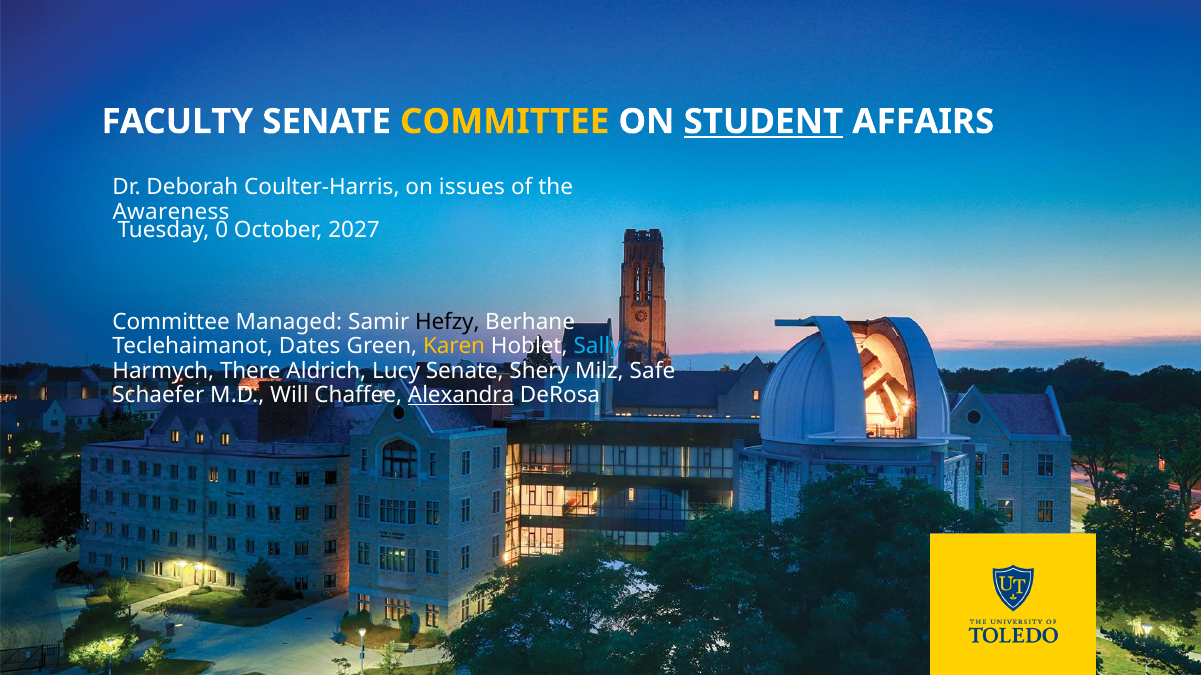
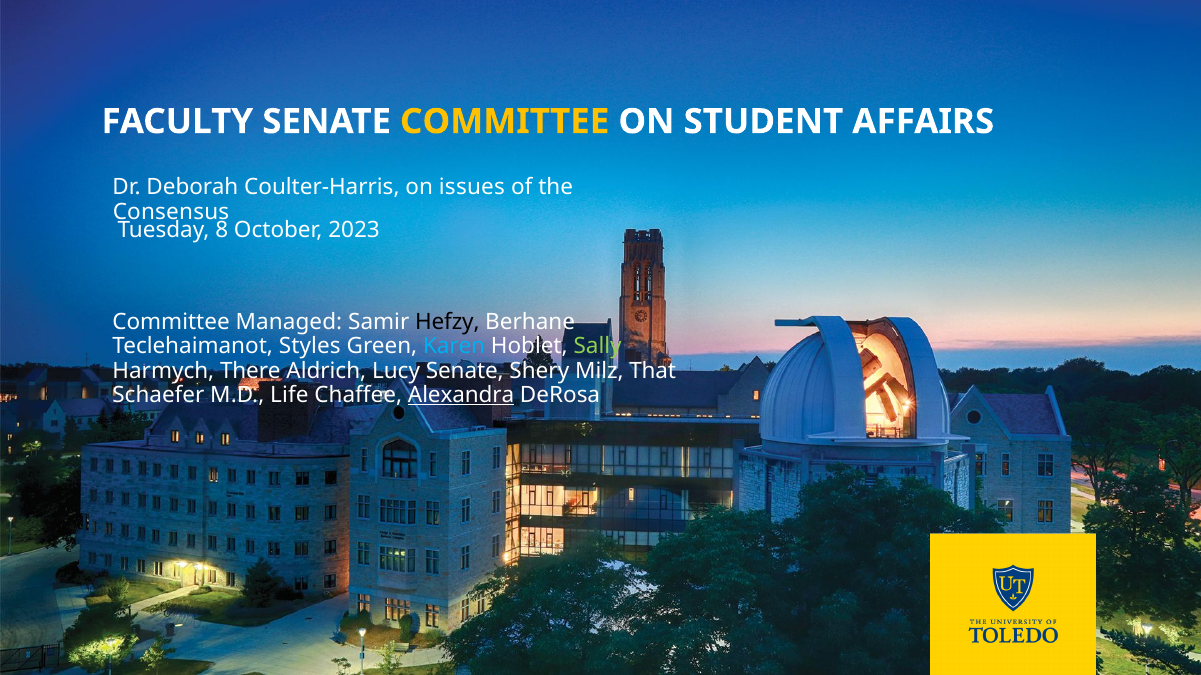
STUDENT underline: present -> none (763, 122)
Awareness: Awareness -> Consensus (171, 212)
0: 0 -> 8 (222, 230)
2027: 2027 -> 2023 (354, 230)
Dates: Dates -> Styles (310, 347)
Karen colour: yellow -> light blue (454, 347)
Sally colour: light blue -> light green (598, 347)
Safe: Safe -> That (653, 371)
Will: Will -> Life (289, 395)
